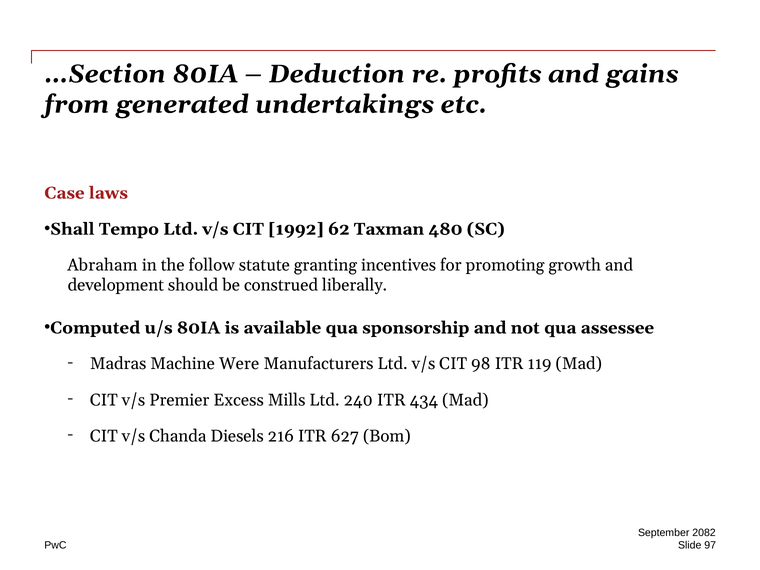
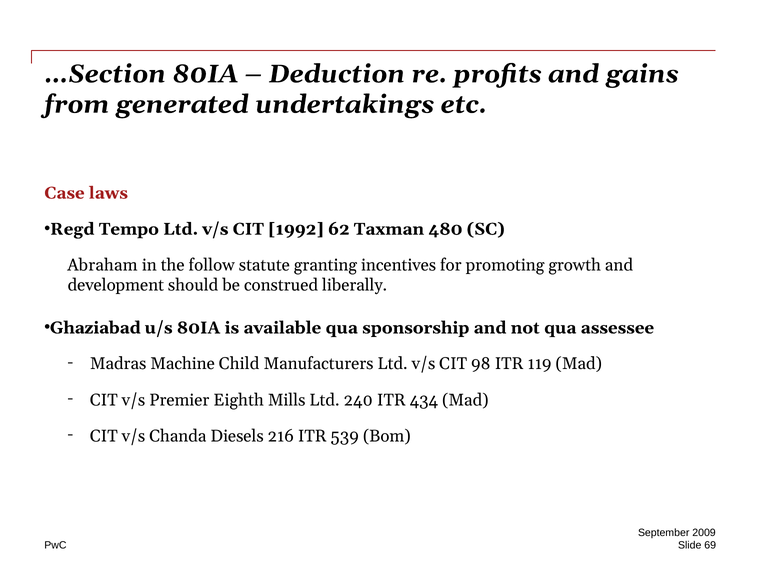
Shall: Shall -> Regd (72, 229)
Computed: Computed -> Ghaziabad (95, 328)
Were: Were -> Child (239, 364)
Excess: Excess -> Eighth (239, 400)
627: 627 -> 539 (345, 436)
2082: 2082 -> 2009 (704, 533)
97: 97 -> 69 (710, 545)
